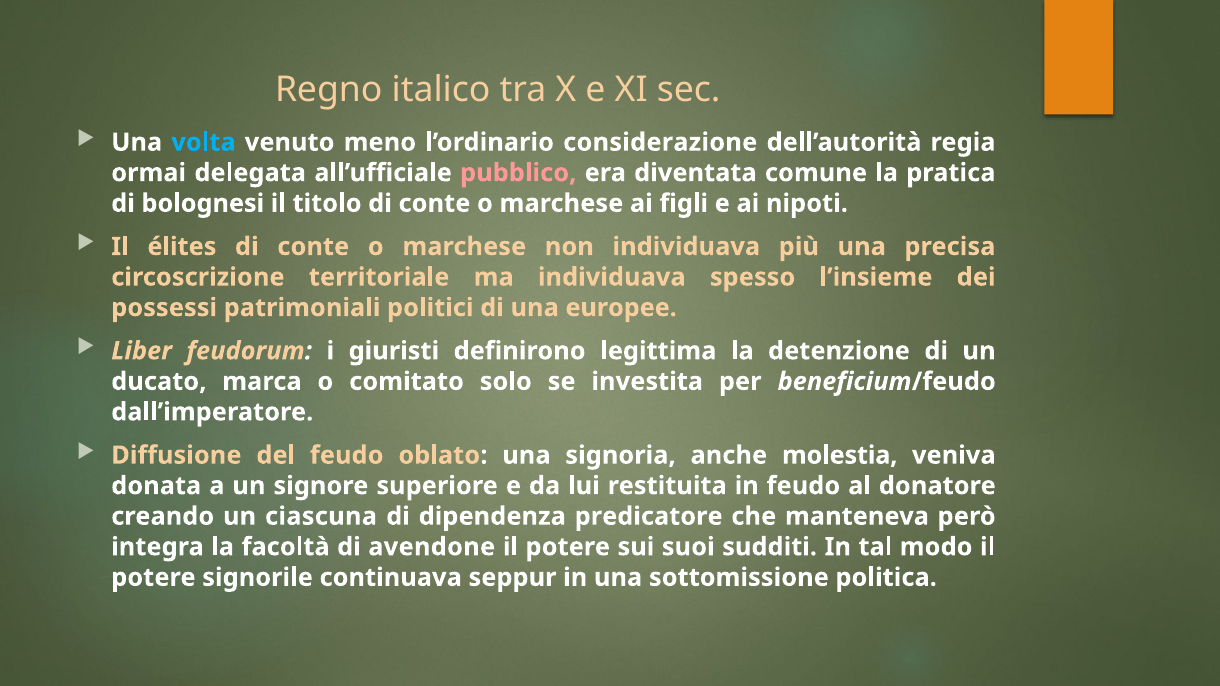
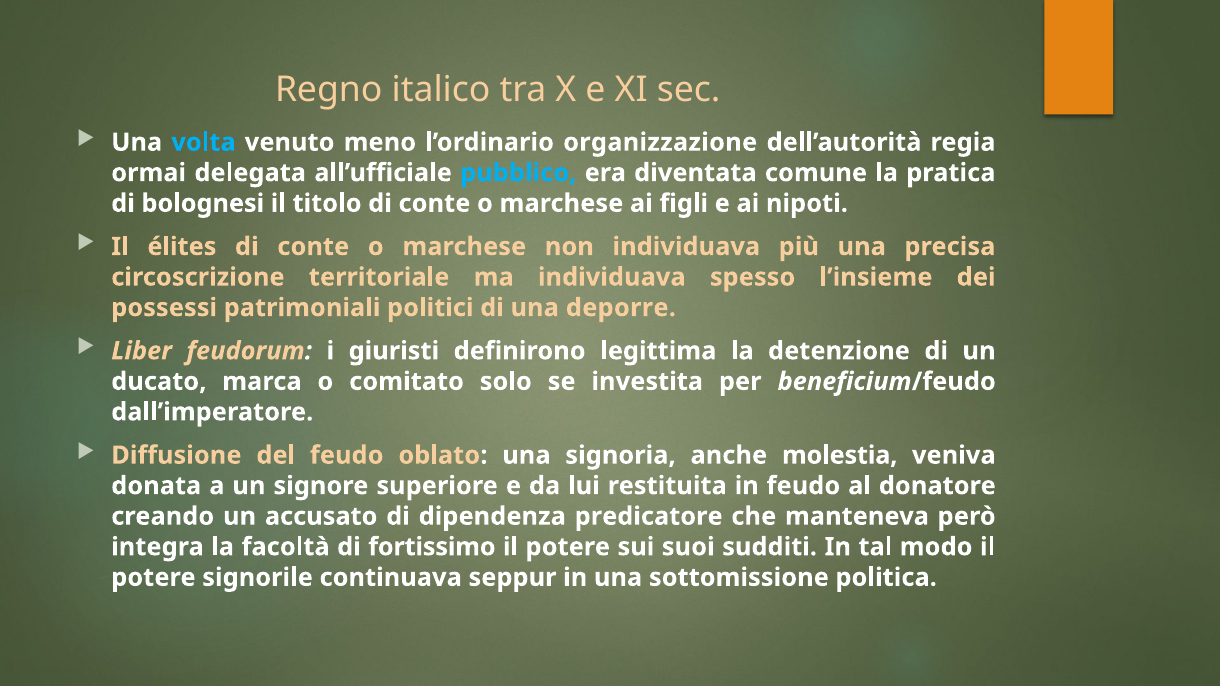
considerazione: considerazione -> organizzazione (660, 142)
pubblico colour: pink -> light blue (518, 173)
europee: europee -> deporre (621, 308)
ciascuna: ciascuna -> accusato (321, 517)
avendone: avendone -> fortissimo (432, 547)
